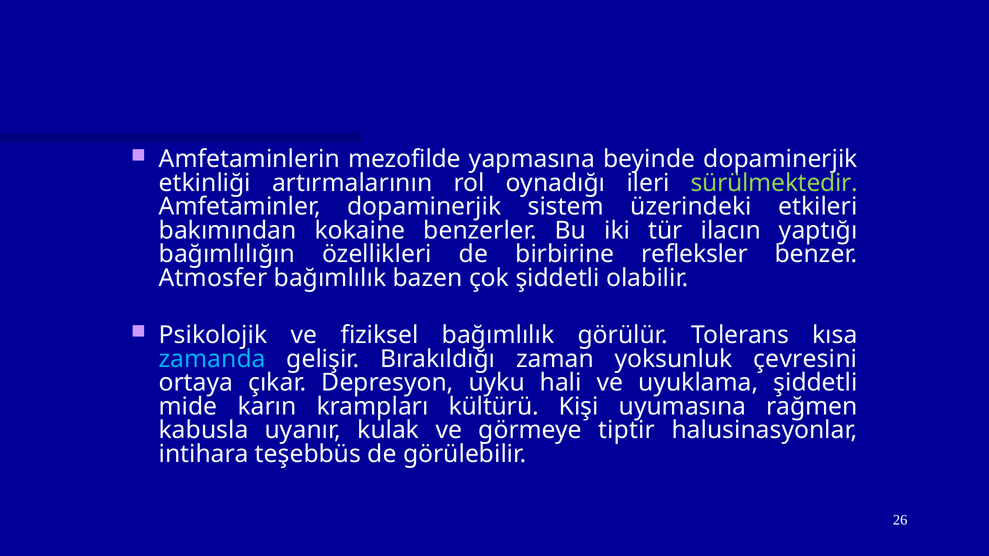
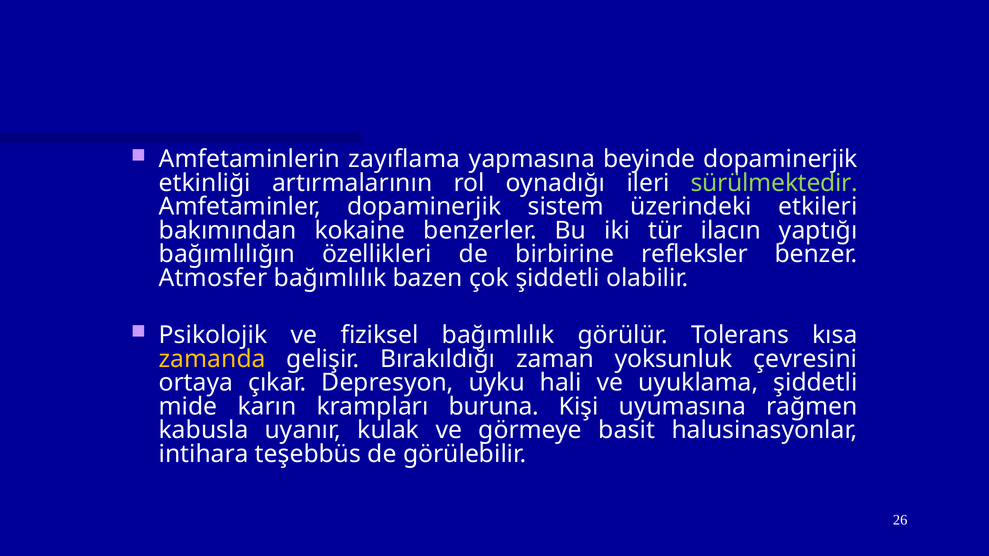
mezofilde: mezofilde -> zayıflama (404, 159)
zamanda colour: light blue -> yellow (212, 359)
kültürü: kültürü -> buruna (494, 407)
tiptir: tiptir -> basit (627, 430)
